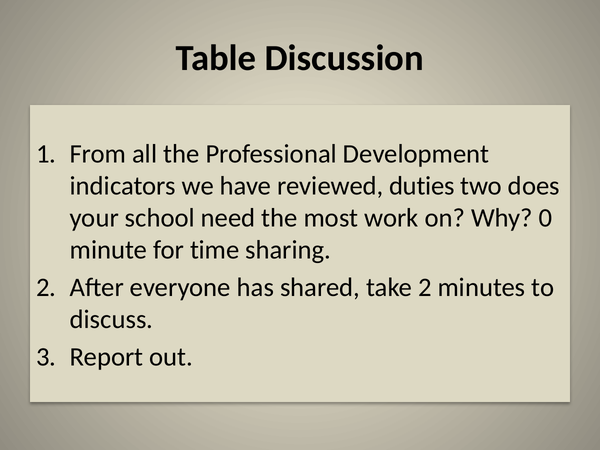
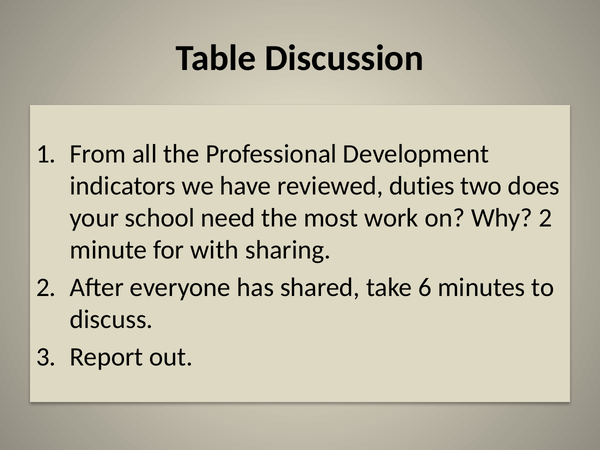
Why 0: 0 -> 2 (546, 218)
time: time -> with (215, 250)
take 2: 2 -> 6 (425, 287)
